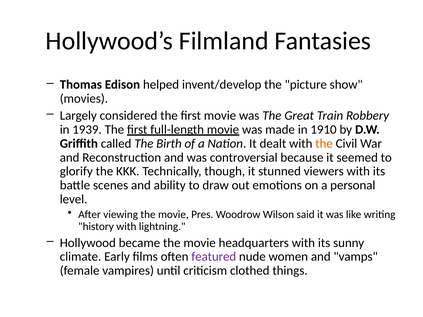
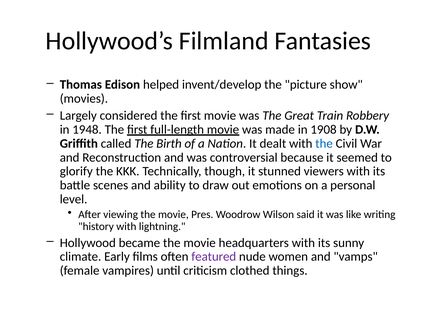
1939: 1939 -> 1948 (87, 130)
1910: 1910 -> 1908 (324, 130)
the colour: orange -> blue (324, 144)
